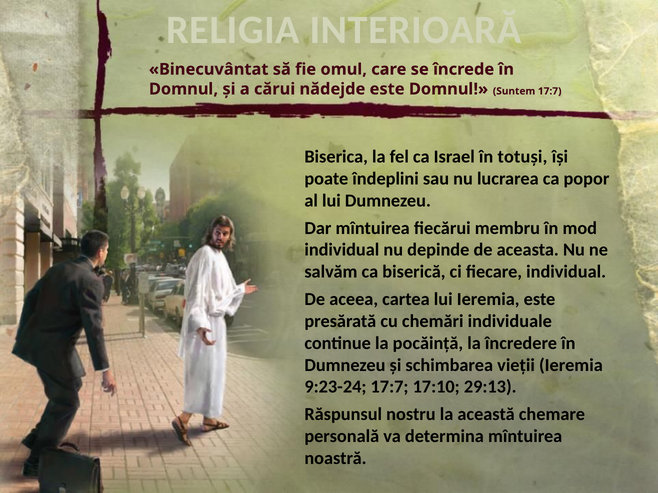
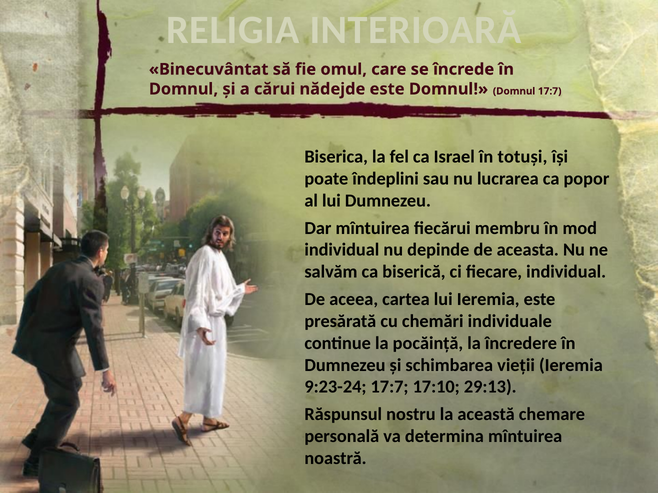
Domnul Suntem: Suntem -> Domnul (514, 91)
